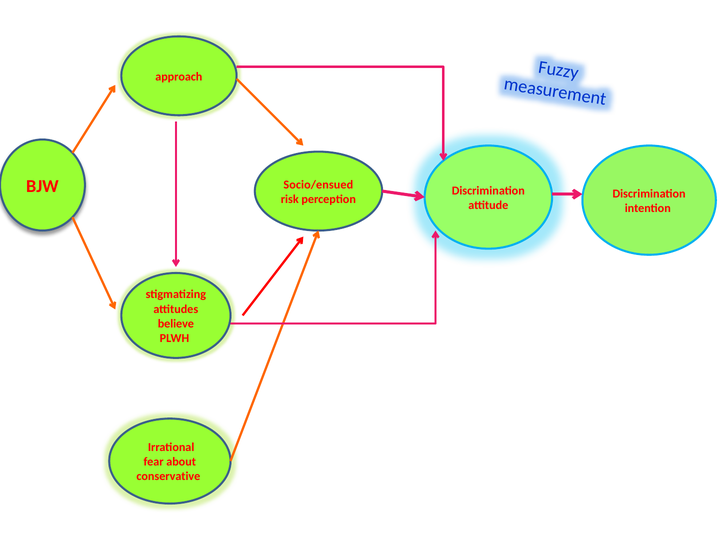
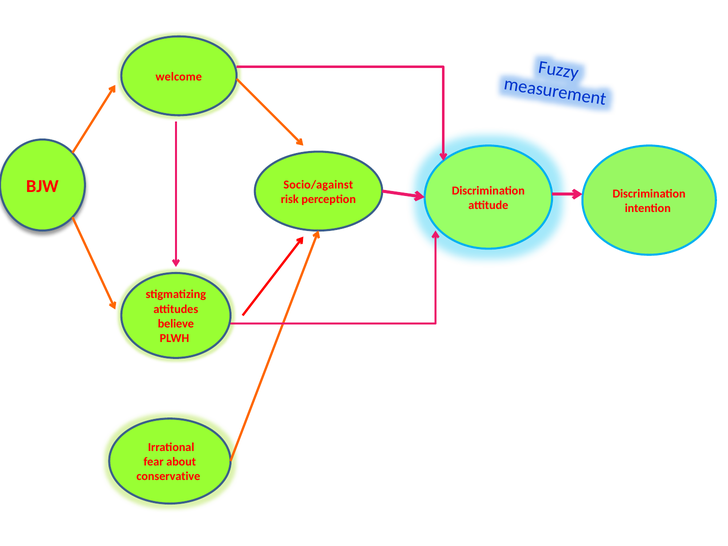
approach: approach -> welcome (179, 77)
Socio/ensued: Socio/ensued -> Socio/against (318, 185)
